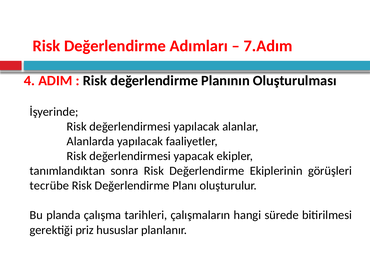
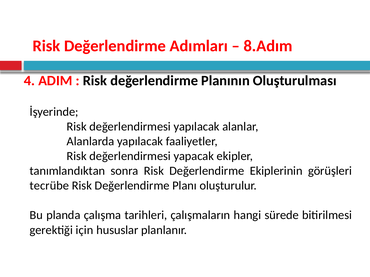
7.Adım: 7.Adım -> 8.Adım (268, 46)
priz: priz -> için (85, 230)
